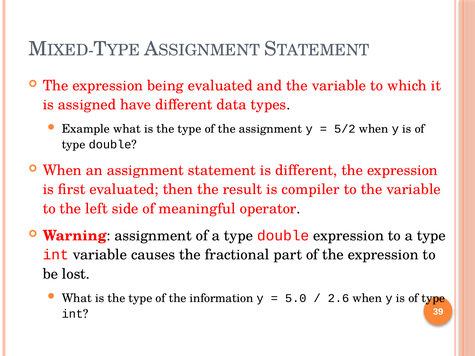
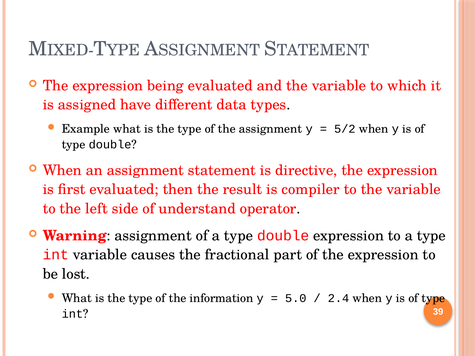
is different: different -> directive (306, 170)
meaningful: meaningful -> understand (197, 209)
2.6: 2.6 -> 2.4 (339, 298)
